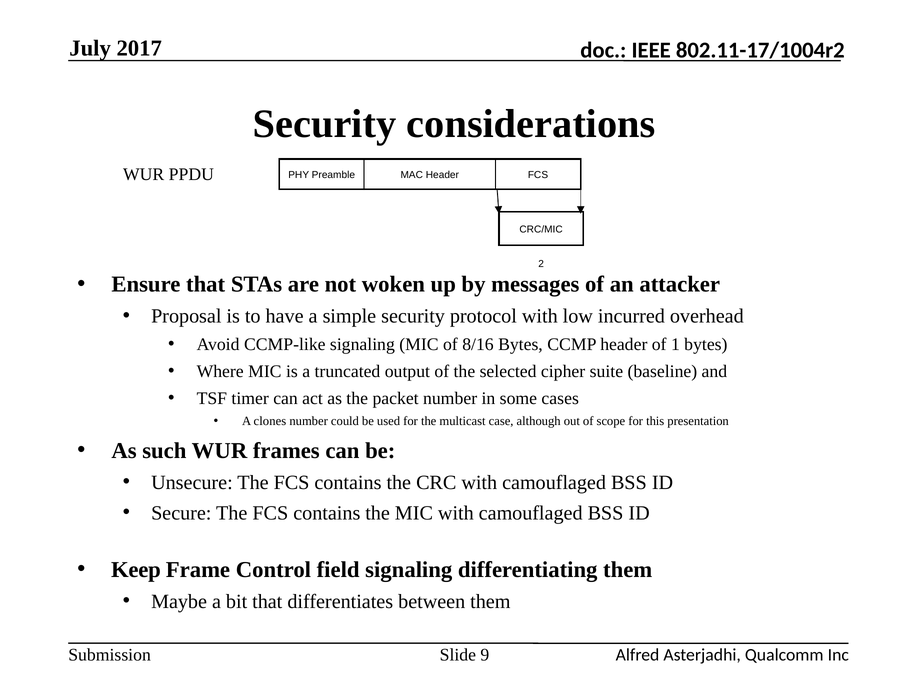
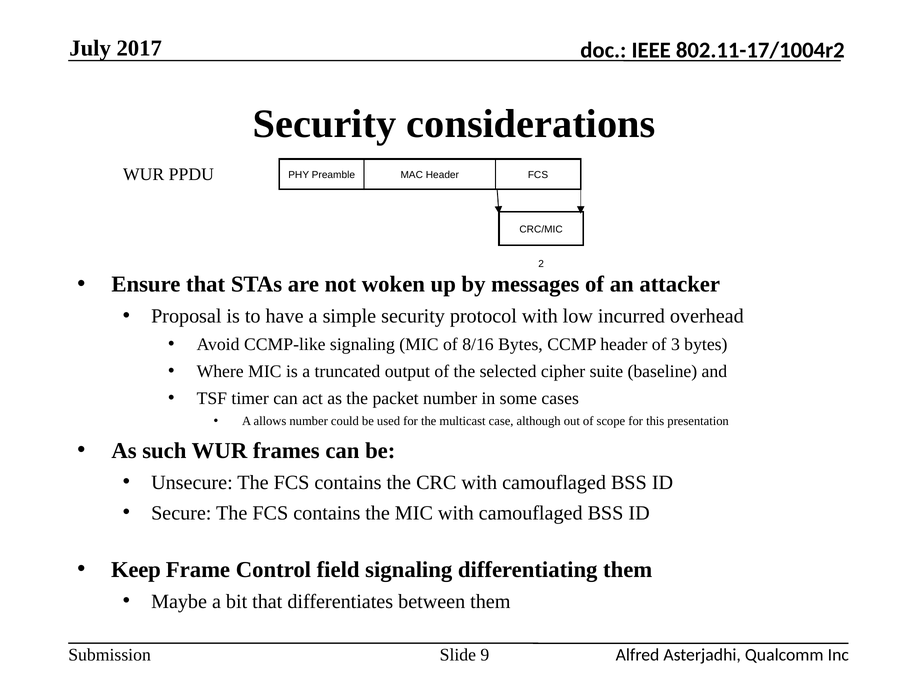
1: 1 -> 3 (675, 345)
clones: clones -> allows (270, 422)
